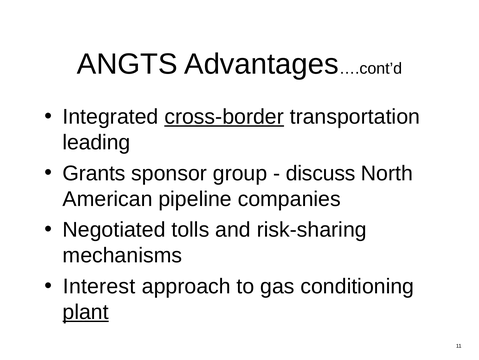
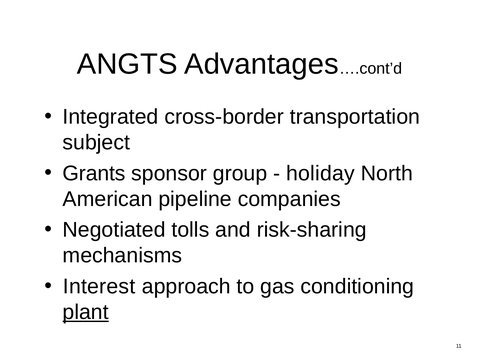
cross-border underline: present -> none (224, 117)
leading: leading -> subject (96, 142)
discuss: discuss -> holiday (321, 173)
